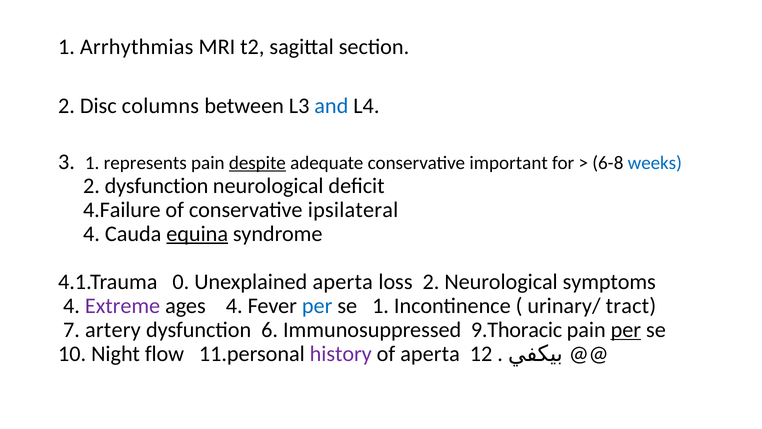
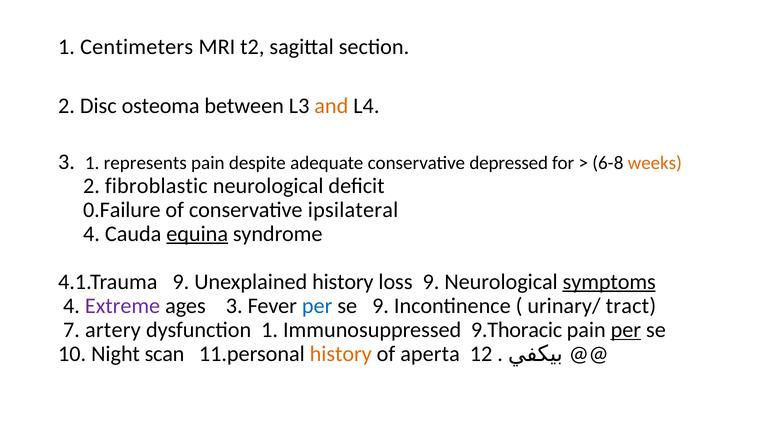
Arrhythmias: Arrhythmias -> Centimeters (137, 47)
columns: columns -> osteoma (161, 106)
and colour: blue -> orange (331, 106)
despite underline: present -> none (257, 163)
important: important -> depressed (509, 163)
weeks colour: blue -> orange (655, 163)
2 dysfunction: dysfunction -> fibroblastic (156, 186)
4.Failure: 4.Failure -> 0.Failure (122, 210)
4.1.Trauma 0: 0 -> 9 (181, 282)
Unexplained aperta: aperta -> history (343, 282)
loss 2: 2 -> 9 (431, 282)
symptoms underline: none -> present (609, 282)
ages 4: 4 -> 3 (234, 306)
se 1: 1 -> 9 (381, 306)
dysfunction 6: 6 -> 1 (270, 330)
flow: flow -> scan (165, 354)
history colour: purple -> orange (341, 354)
